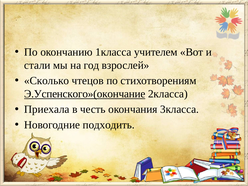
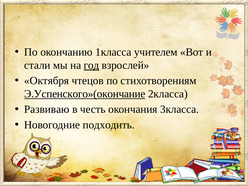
год underline: none -> present (91, 65)
Сколько: Сколько -> Октября (47, 81)
Приехала: Приехала -> Развиваю (47, 109)
